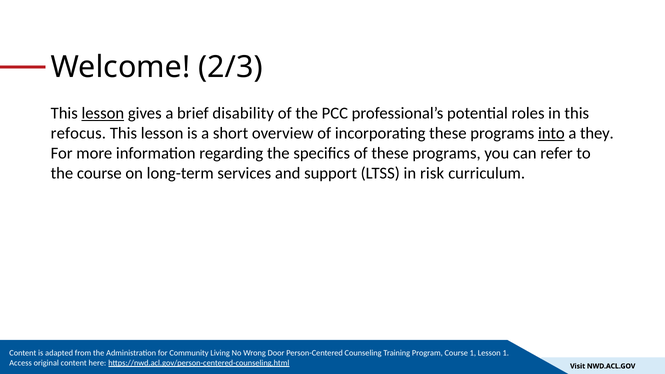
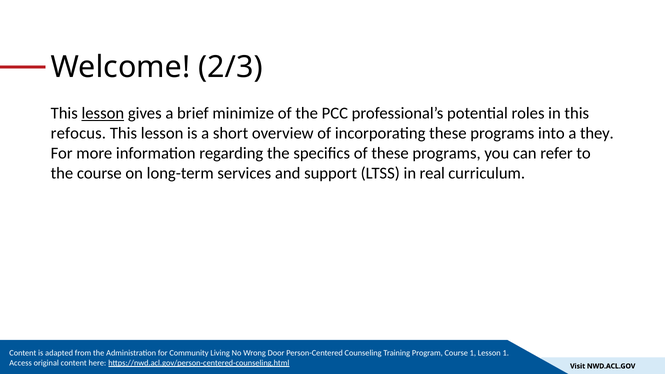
disability: disability -> minimize (243, 113)
into underline: present -> none (551, 133)
risk: risk -> real (432, 173)
